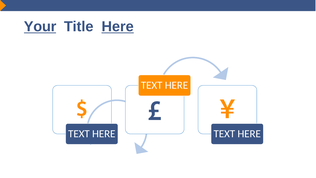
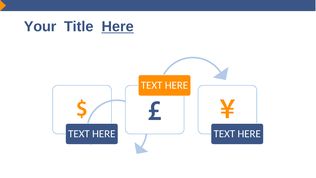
Your underline: present -> none (40, 27)
